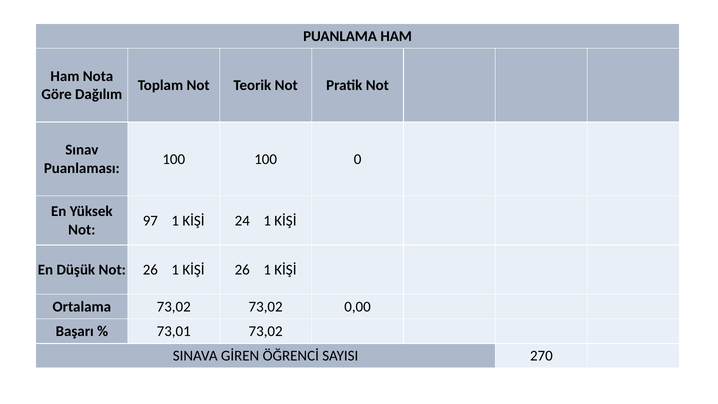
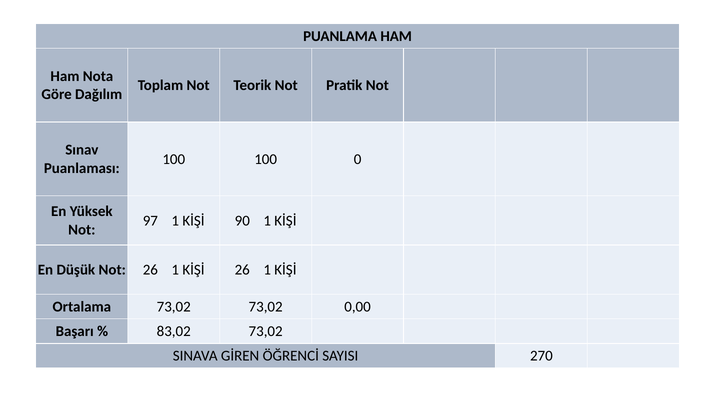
24: 24 -> 90 (242, 221)
73,01: 73,01 -> 83,02 (174, 331)
